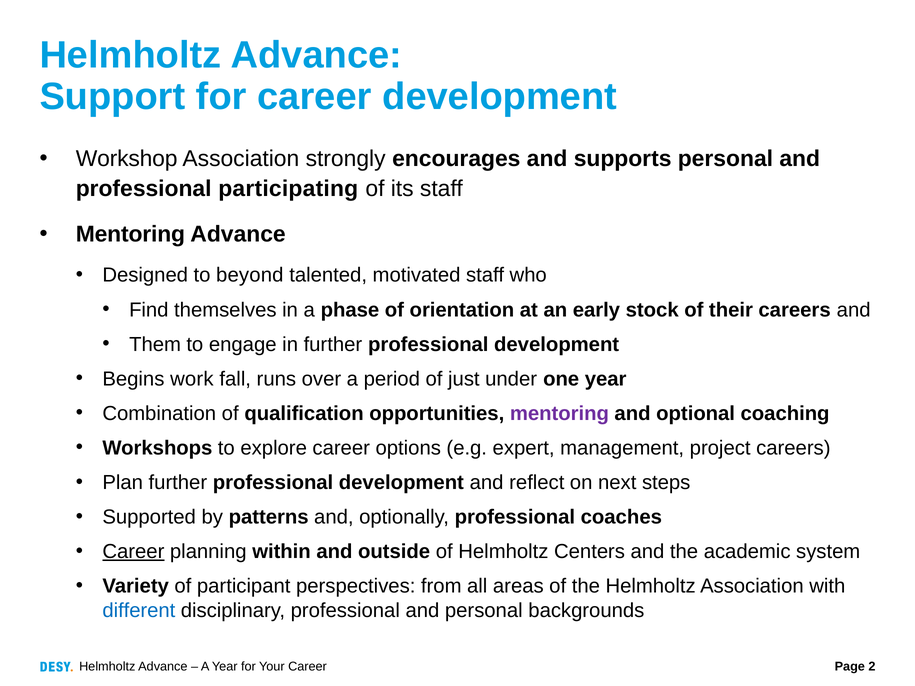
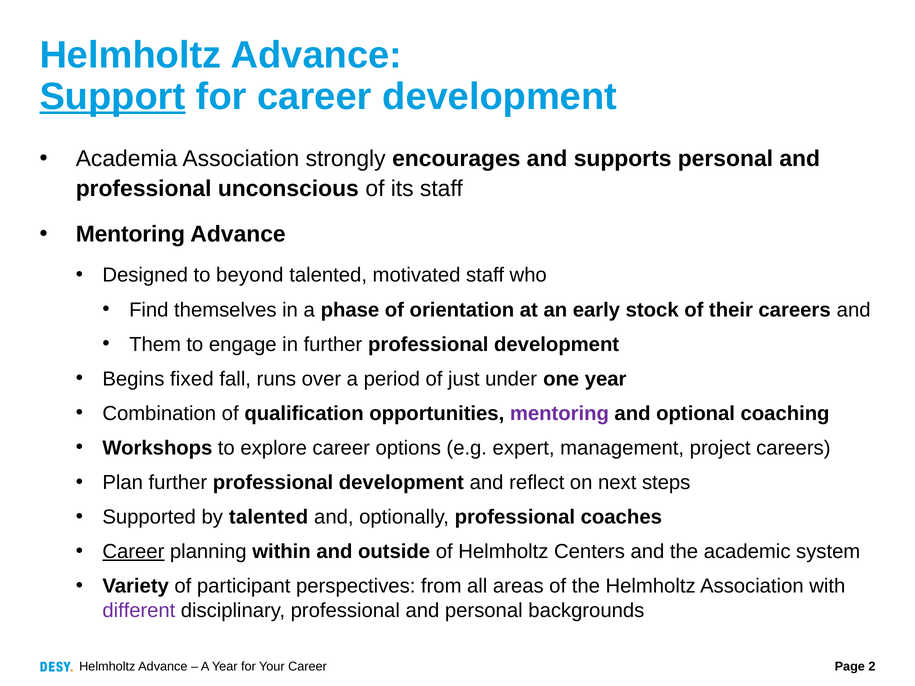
Support underline: none -> present (112, 97)
Workshop: Workshop -> Academia (127, 159)
participating: participating -> unconscious (288, 189)
work: work -> fixed (192, 379)
by patterns: patterns -> talented (269, 517)
different colour: blue -> purple (139, 611)
